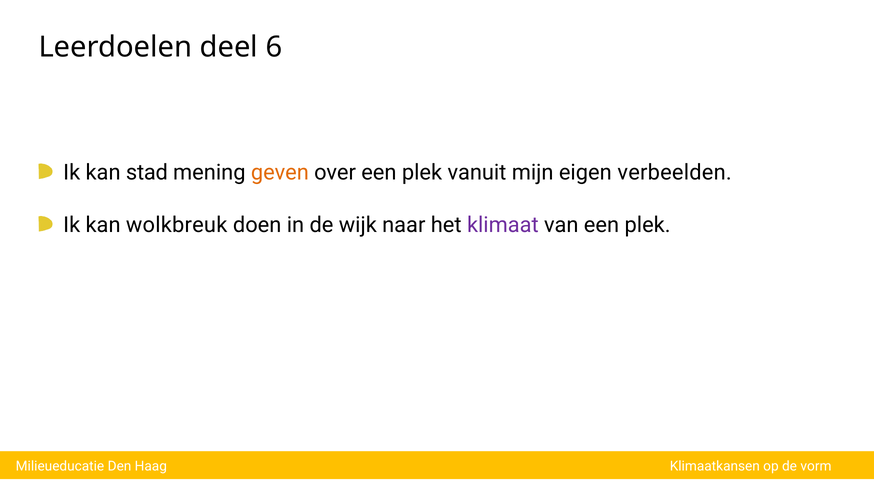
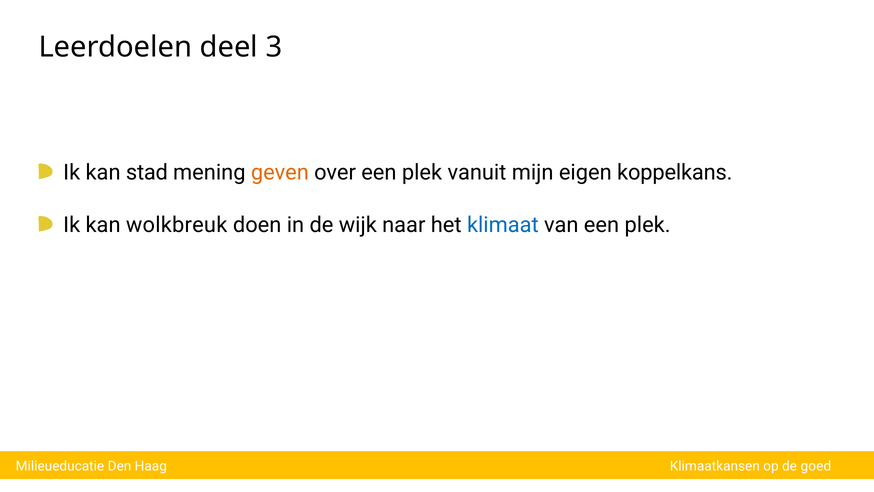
6: 6 -> 3 (274, 47)
verbeelden: verbeelden -> koppelkans (675, 173)
klimaat colour: purple -> blue (503, 225)
vorm: vorm -> goed (816, 466)
